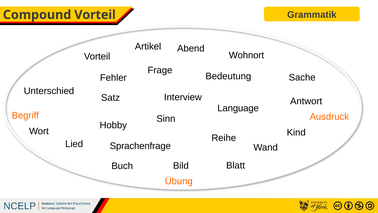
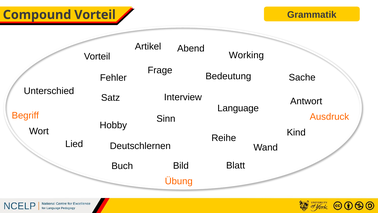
Wohnort: Wohnort -> Working (246, 55)
Sprachenfrage: Sprachenfrage -> Deutschlernen (140, 146)
